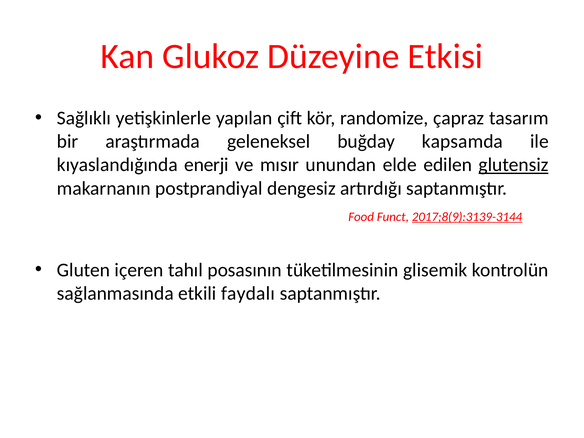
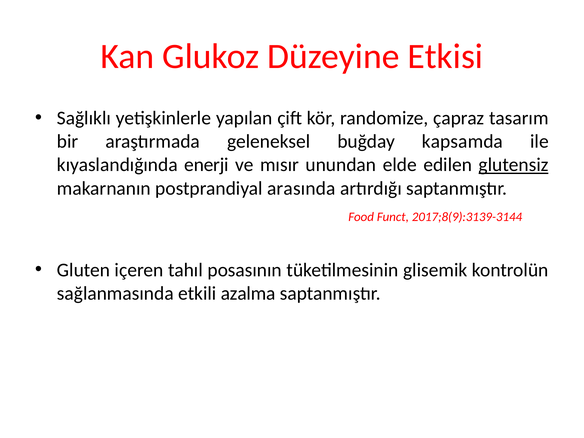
dengesiz: dengesiz -> arasında (301, 188)
2017;8(9):3139-3144 underline: present -> none (467, 217)
faydalı: faydalı -> azalma (248, 293)
